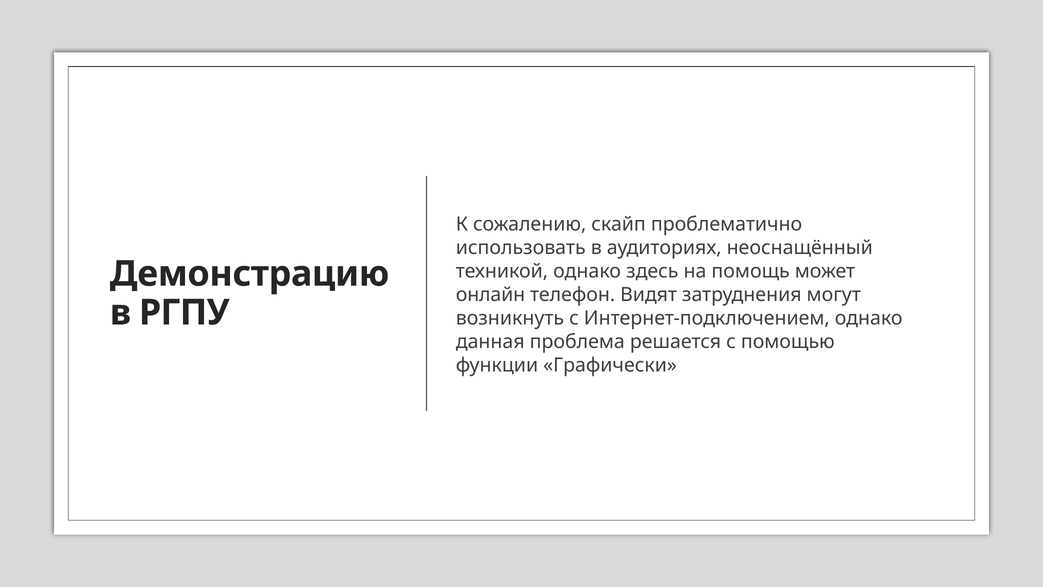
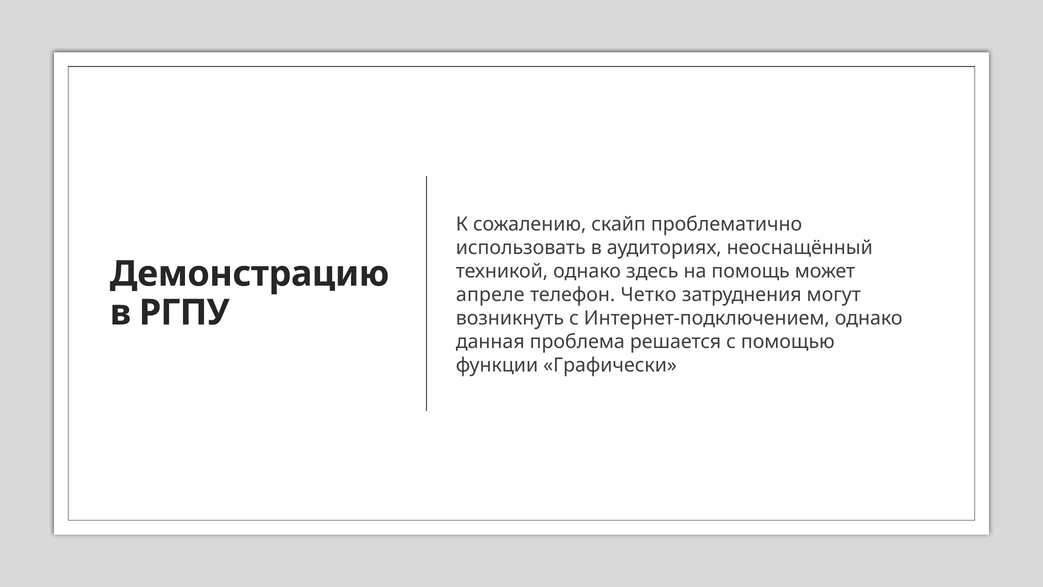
онлайн: онлайн -> апреле (490, 295)
Видят: Видят -> Четко (648, 295)
